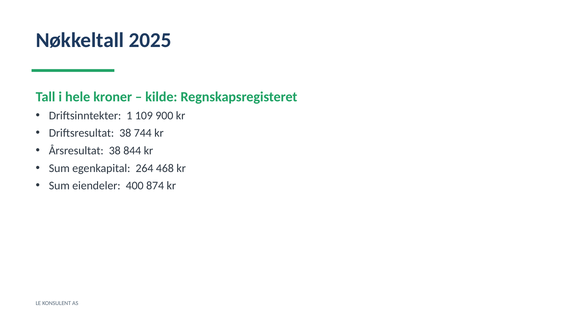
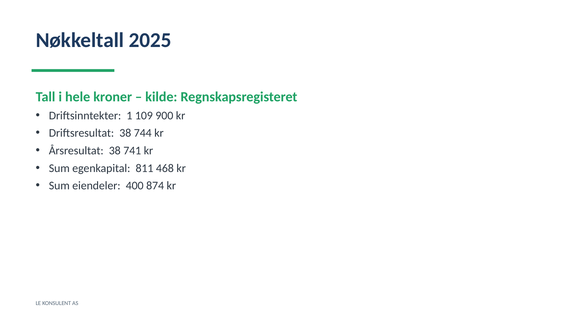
844: 844 -> 741 (132, 150)
264: 264 -> 811 (144, 168)
